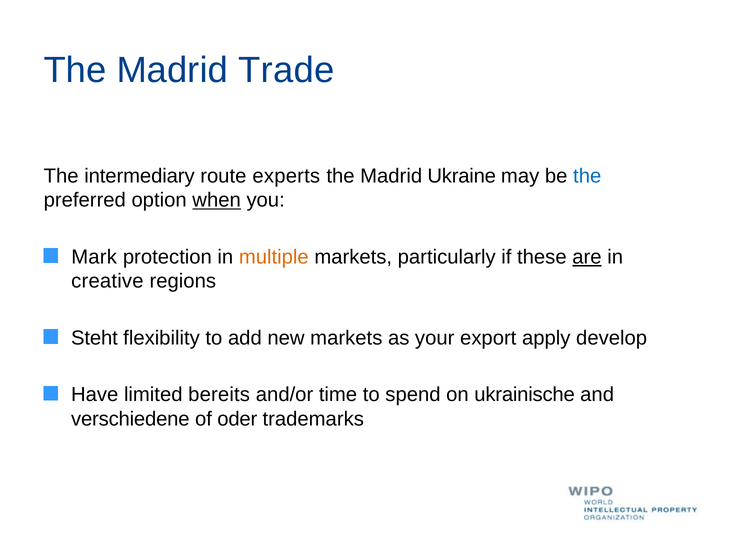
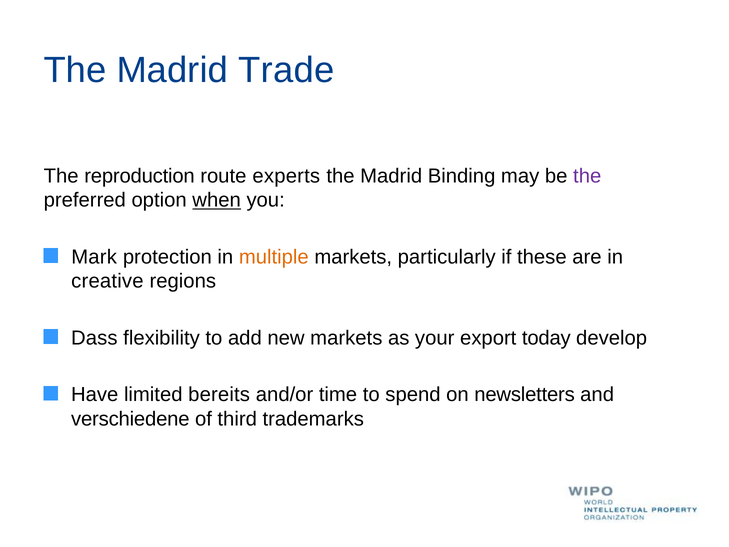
intermediary: intermediary -> reproduction (140, 176)
Ukraine: Ukraine -> Binding (462, 176)
the colour: blue -> purple (587, 176)
are underline: present -> none (587, 257)
Steht: Steht -> Dass (94, 338)
apply: apply -> today (546, 338)
ukrainische: ukrainische -> newsletters (525, 395)
oder: oder -> third (237, 419)
